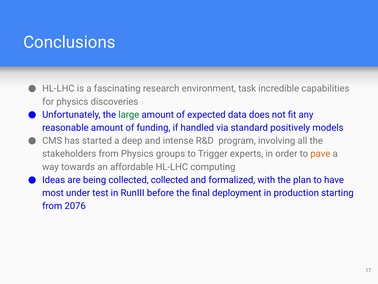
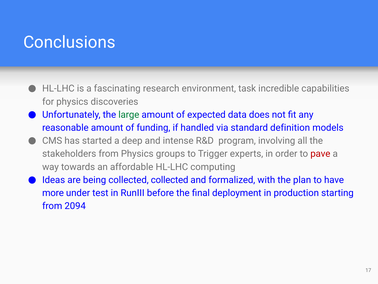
positively: positively -> definition (290, 128)
pave colour: orange -> red (320, 154)
most: most -> more (53, 193)
2076: 2076 -> 2094 (75, 206)
